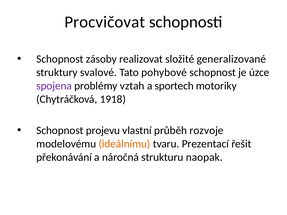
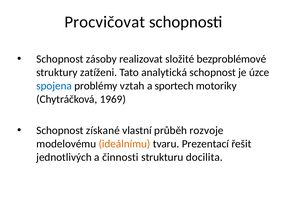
generalizované: generalizované -> bezproblémové (231, 59)
svalové: svalové -> zatíženi (99, 73)
pohybové: pohybové -> analytická (164, 73)
spojena colour: purple -> blue (54, 86)
1918: 1918 -> 1969 (113, 99)
projevu: projevu -> získané (103, 131)
překonávání: překonávání -> jednotlivých (64, 157)
náročná: náročná -> činnosti (120, 157)
naopak: naopak -> docilita (204, 157)
